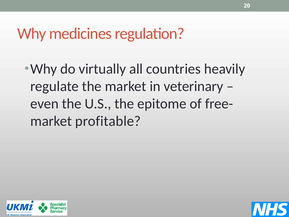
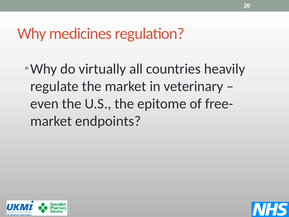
profitable: profitable -> endpoints (108, 121)
